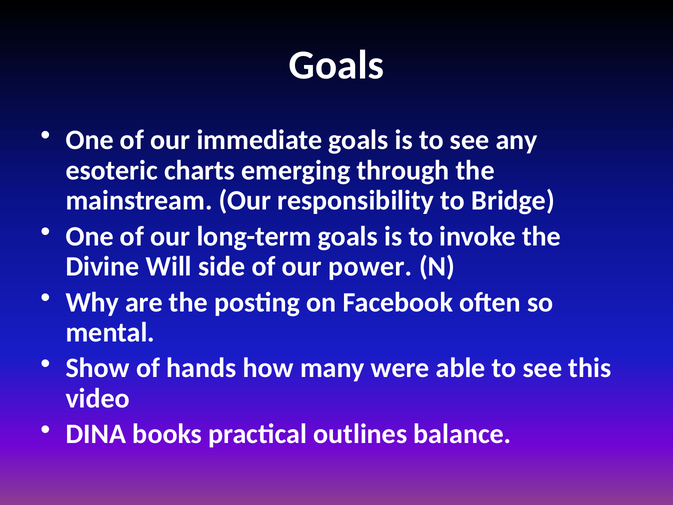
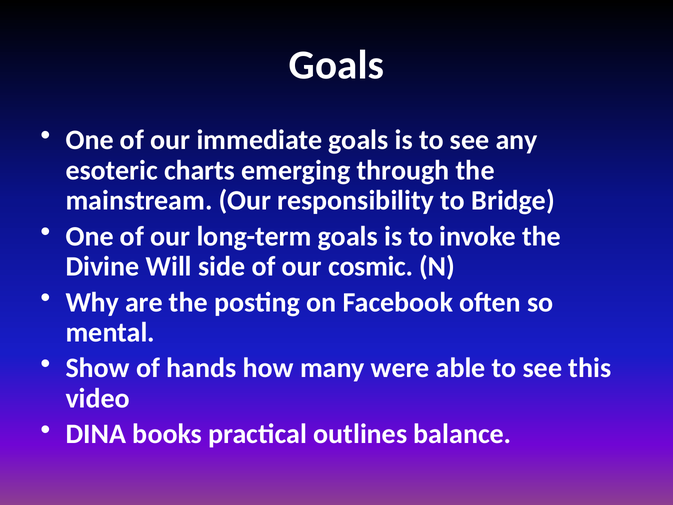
power: power -> cosmic (371, 266)
